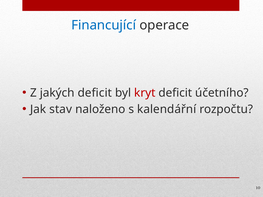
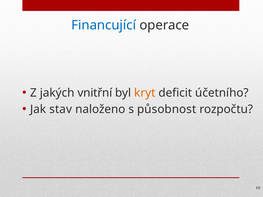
jakých deficit: deficit -> vnitřní (95, 93)
kryt colour: red -> orange (145, 93)
kalendářní: kalendářní -> působnost (167, 109)
